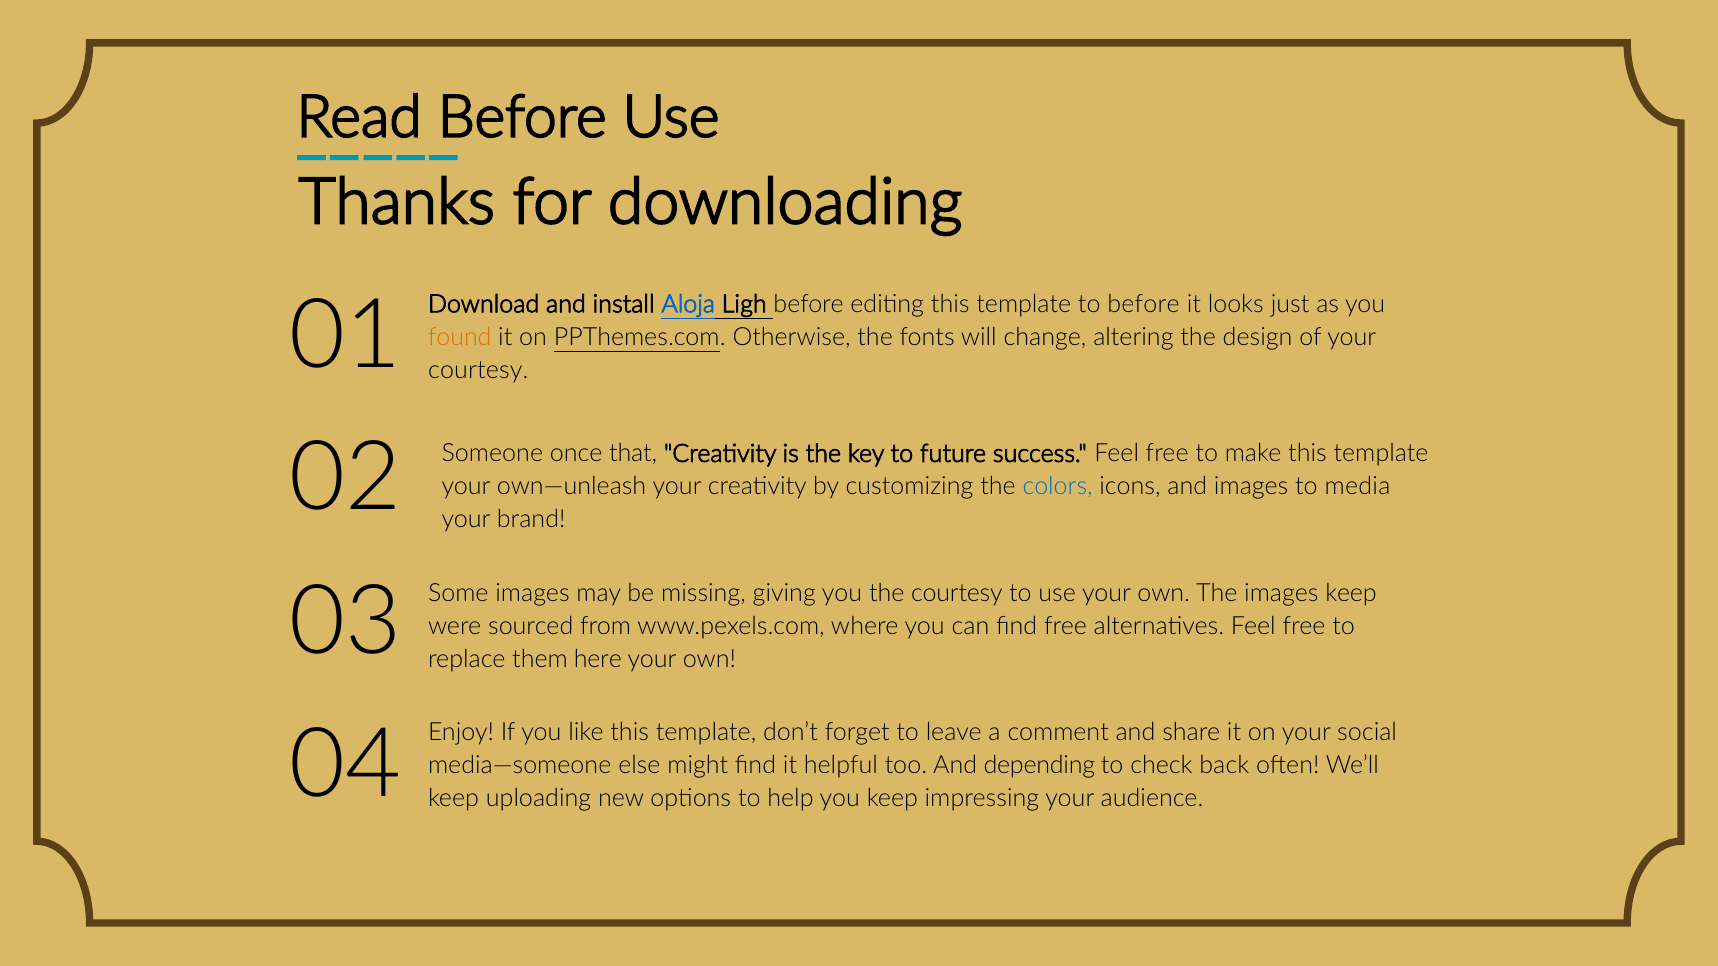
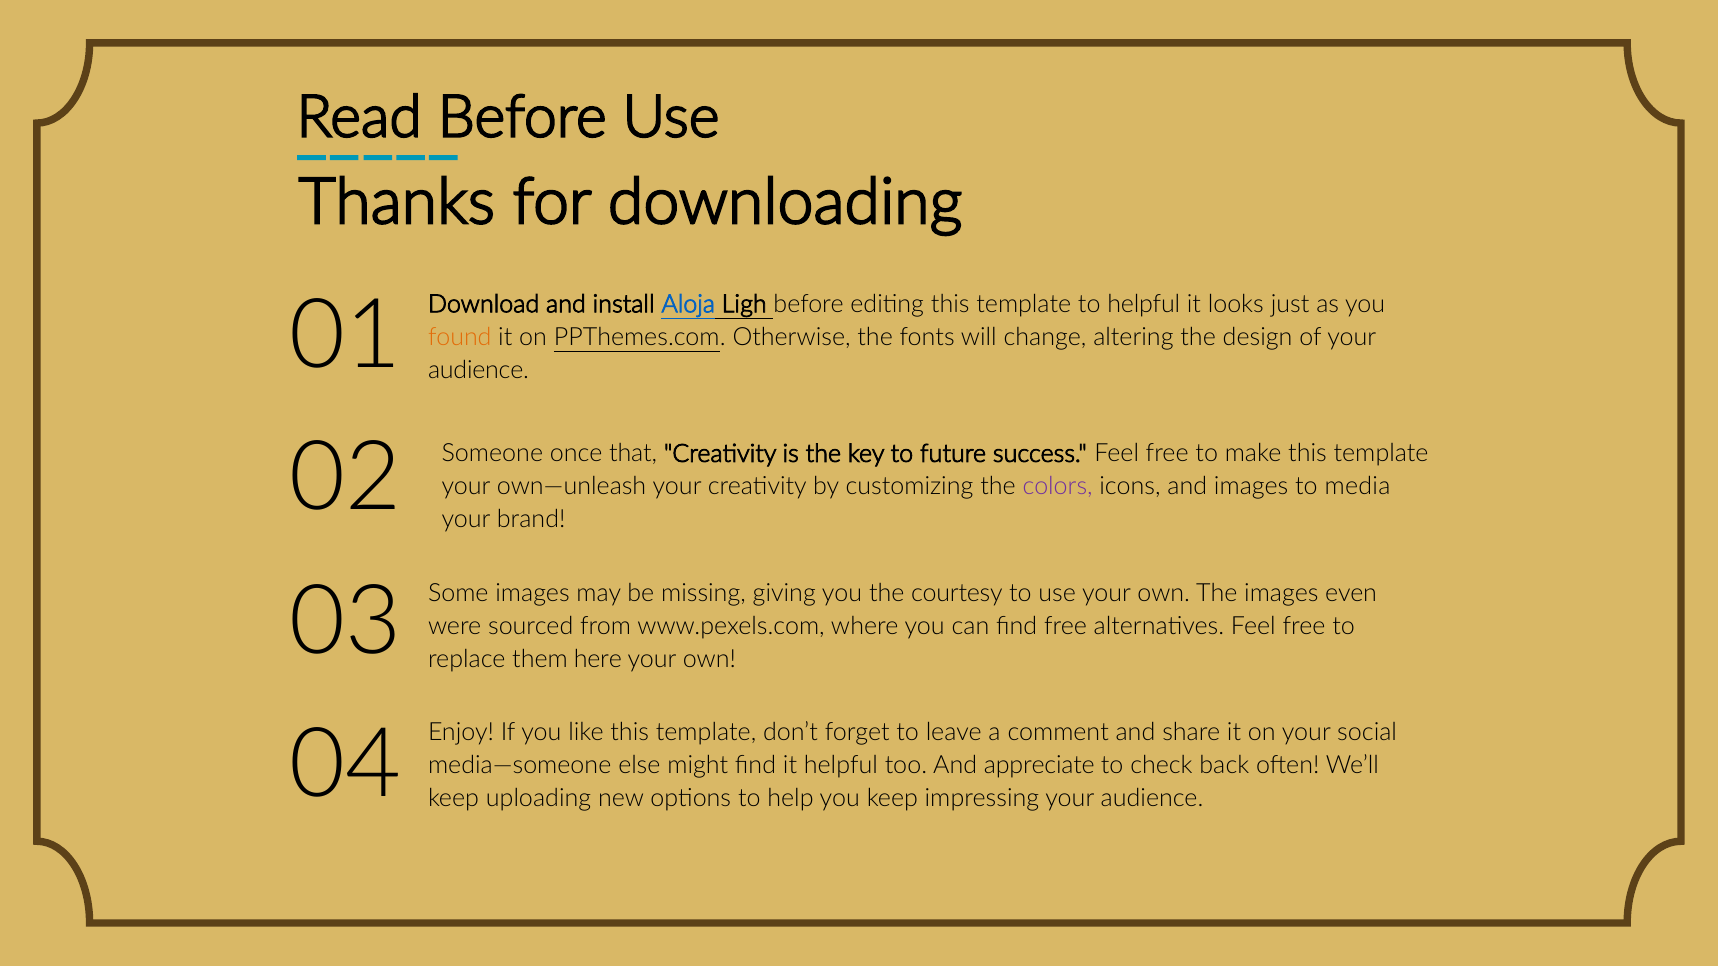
to before: before -> helpful (1144, 304)
courtesy: courtesy -> audience (478, 370)
colors colour: blue -> purple (1058, 487)
images keep: keep -> even (1351, 594)
depending: depending -> appreciate (1039, 765)
